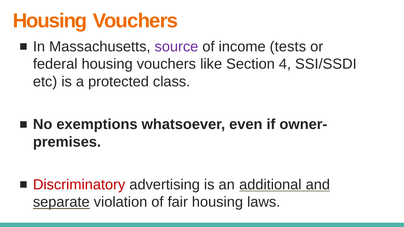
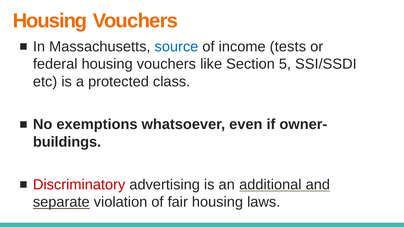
source colour: purple -> blue (176, 47)
4: 4 -> 5 (285, 64)
premises: premises -> buildings (67, 142)
